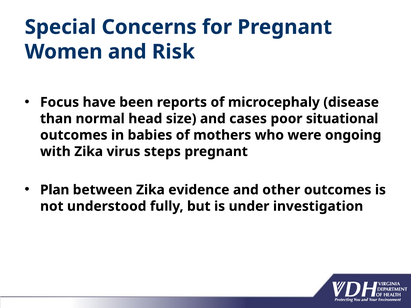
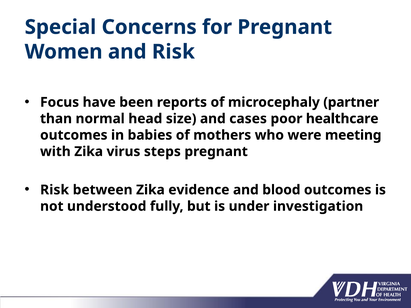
disease: disease -> partner (351, 102)
situational: situational -> healthcare (342, 119)
ongoing: ongoing -> meeting (353, 135)
Plan: Plan -> Risk (55, 190)
other: other -> blood (281, 190)
